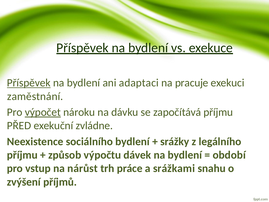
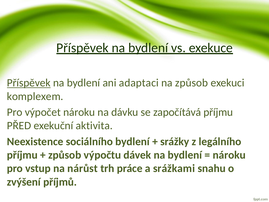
na pracuje: pracuje -> způsob (192, 83)
zaměstnání: zaměstnání -> komplexem (35, 96)
výpočet underline: present -> none (43, 112)
zvládne: zvládne -> aktivita (94, 126)
období: období -> nároku (229, 155)
